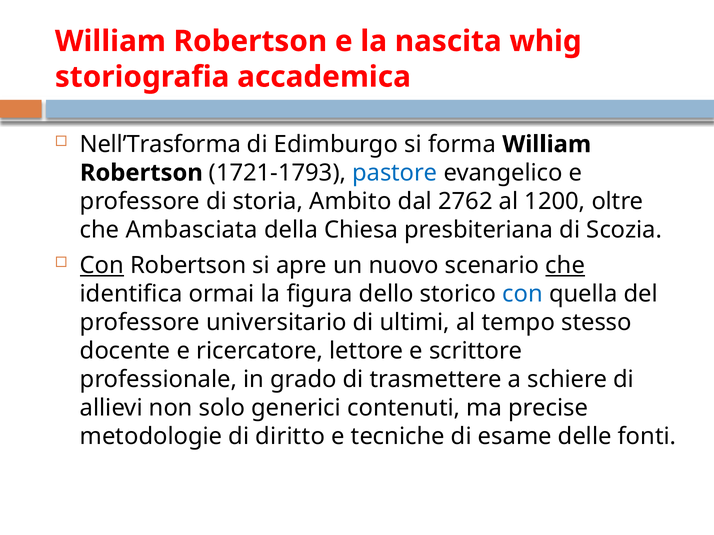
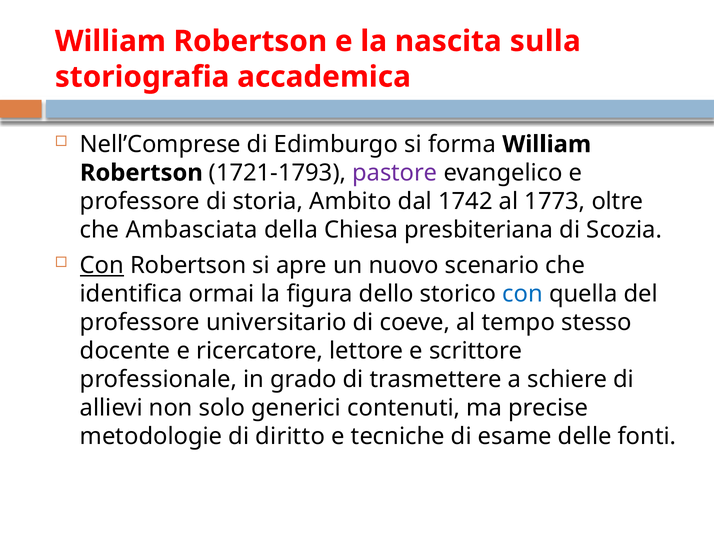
whig: whig -> sulla (545, 41)
Nell’Trasforma: Nell’Trasforma -> Nell’Comprese (160, 144)
pastore colour: blue -> purple (395, 173)
2762: 2762 -> 1742 (465, 202)
1200: 1200 -> 1773 (555, 202)
che underline: present -> none (565, 266)
ultimi: ultimi -> coeve (415, 323)
